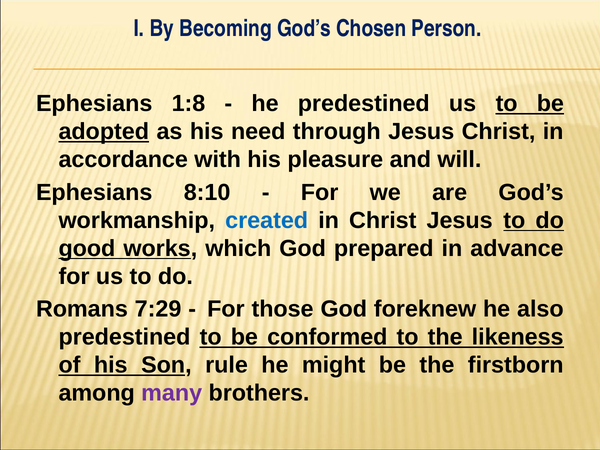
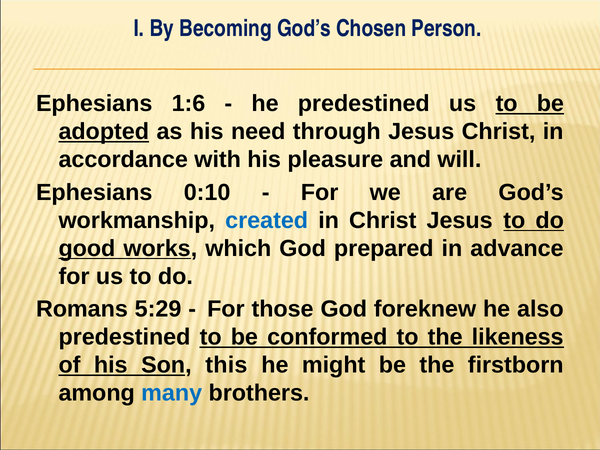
1:8: 1:8 -> 1:6 (188, 104)
8:10: 8:10 -> 0:10 (207, 192)
7:29: 7:29 -> 5:29 (158, 309)
rule: rule -> this (226, 365)
many colour: purple -> blue (172, 393)
